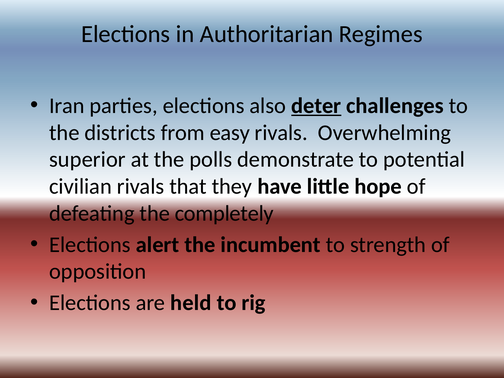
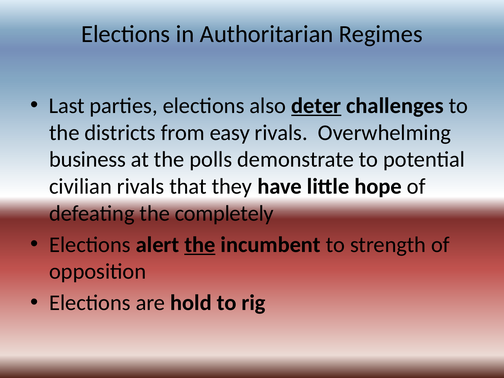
Iran: Iran -> Last (67, 106)
superior: superior -> business (88, 160)
the underline: none -> present (200, 245)
held: held -> hold (191, 303)
